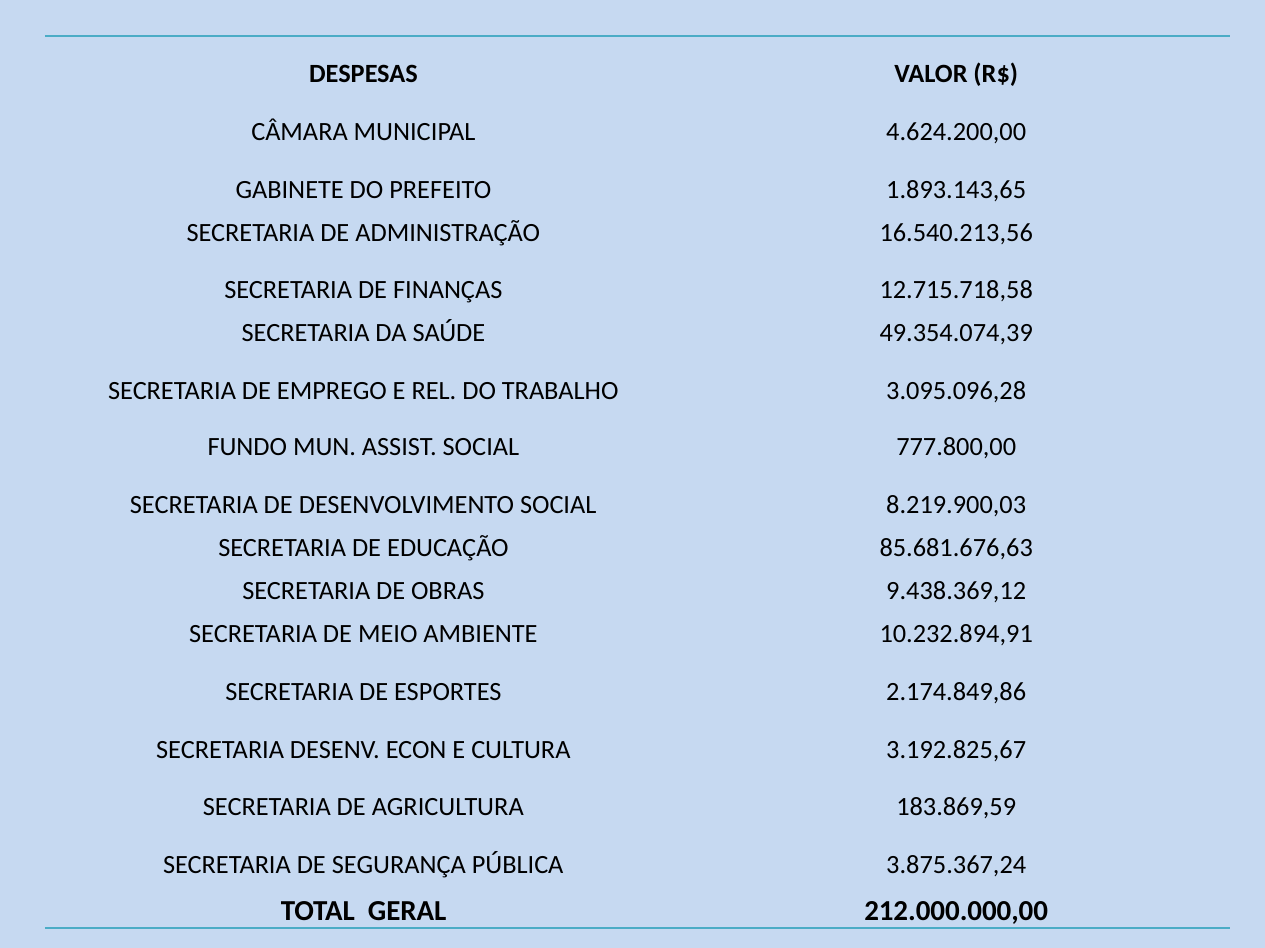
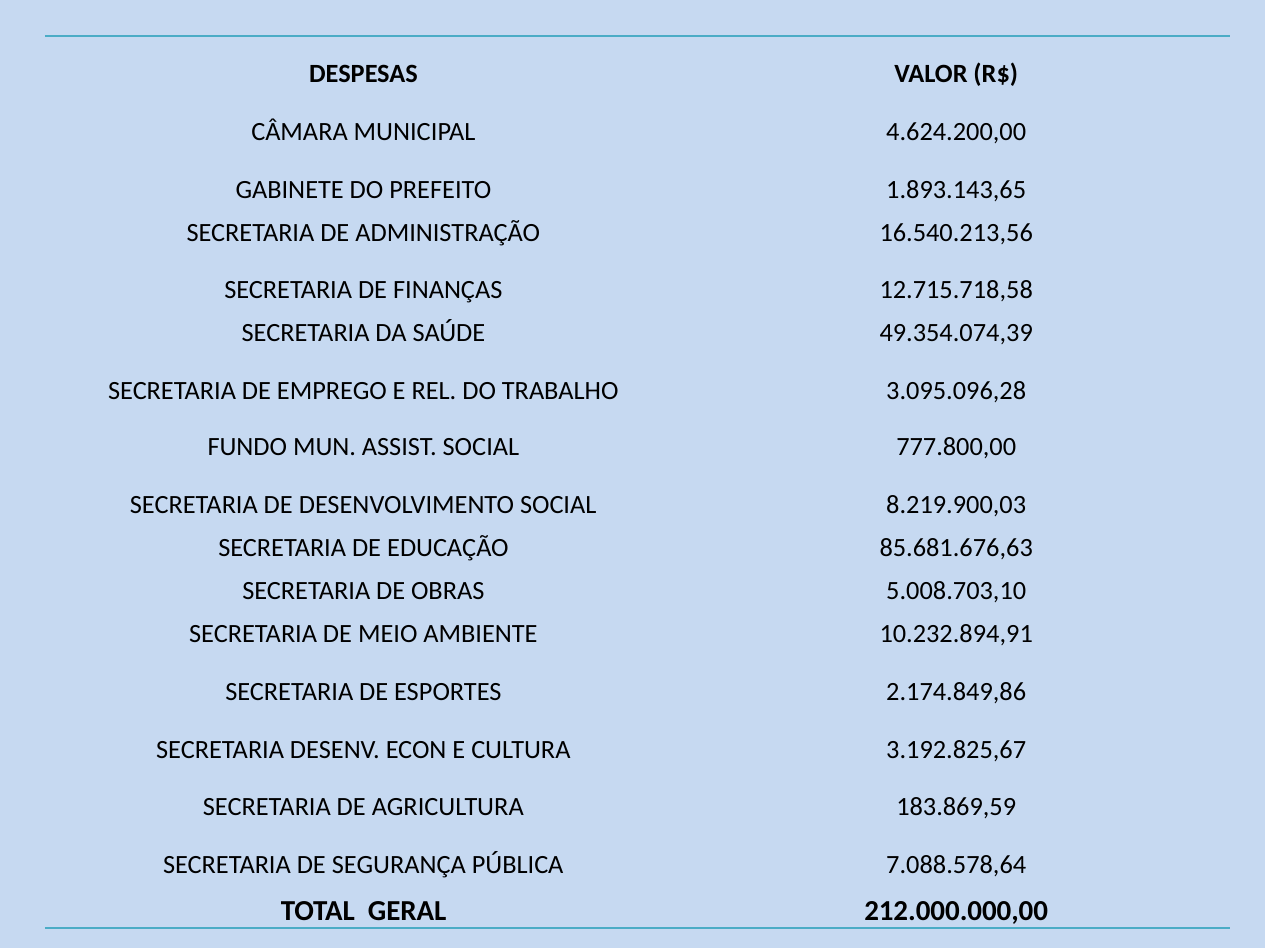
9.438.369,12: 9.438.369,12 -> 5.008.703,10 (956, 591)
3.875.367,24: 3.875.367,24 -> 7.088.578,64 (956, 866)
